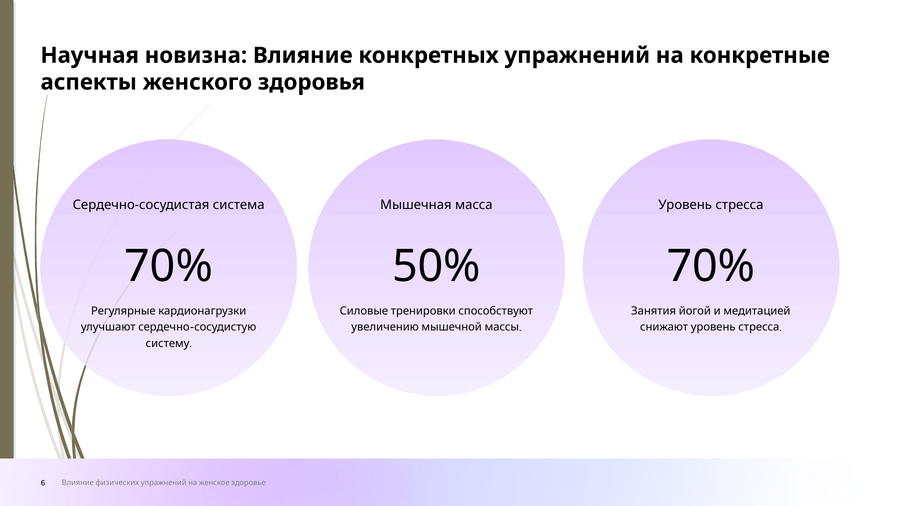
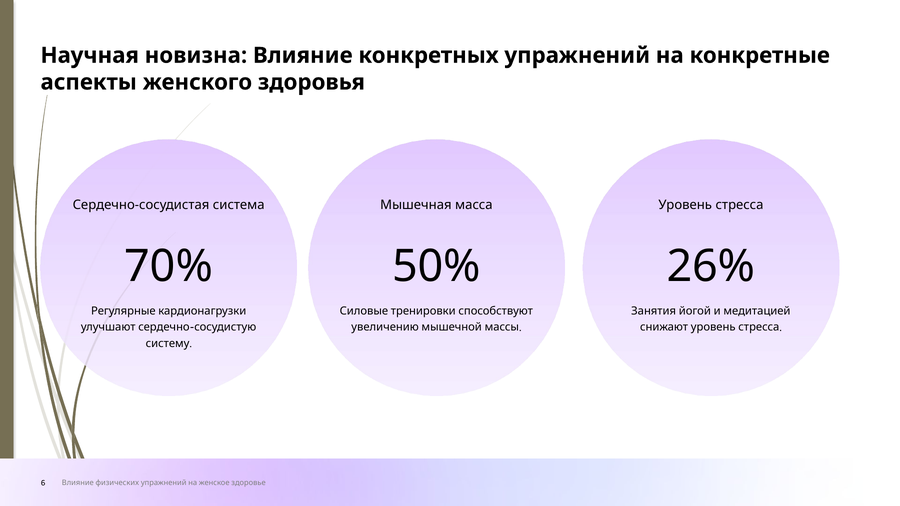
70%: 70% -> 26% (711, 267)
